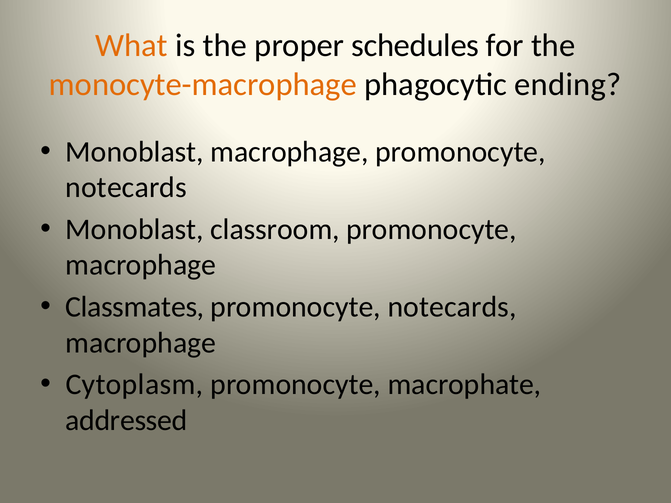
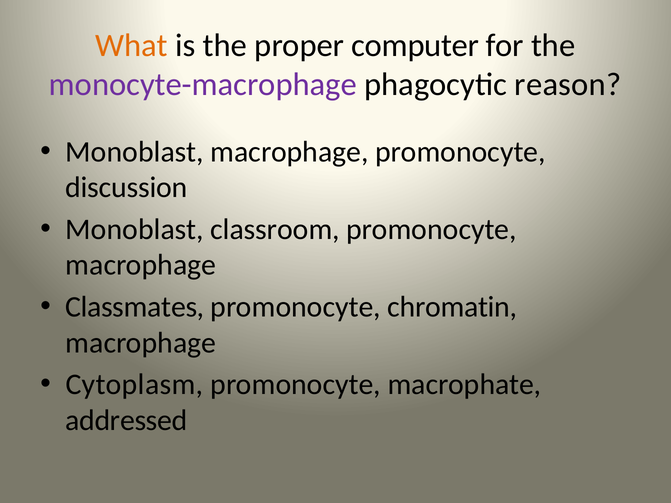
schedules: schedules -> computer (415, 45)
monocyte-macrophage colour: orange -> purple (203, 84)
ending: ending -> reason (568, 84)
notecards: notecards -> discussion (126, 188)
notecards: notecards -> chromatin (452, 307)
